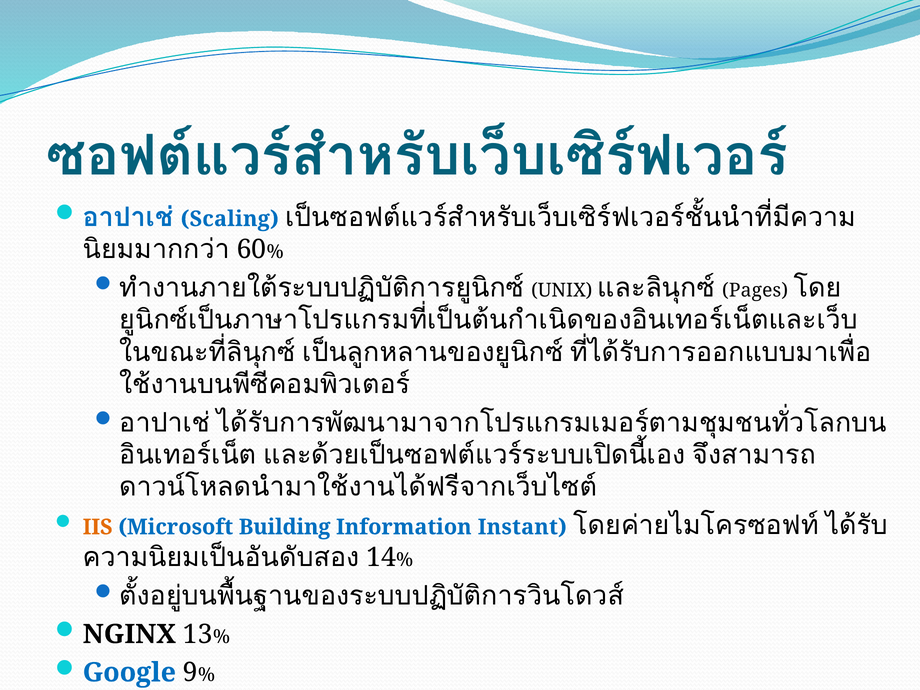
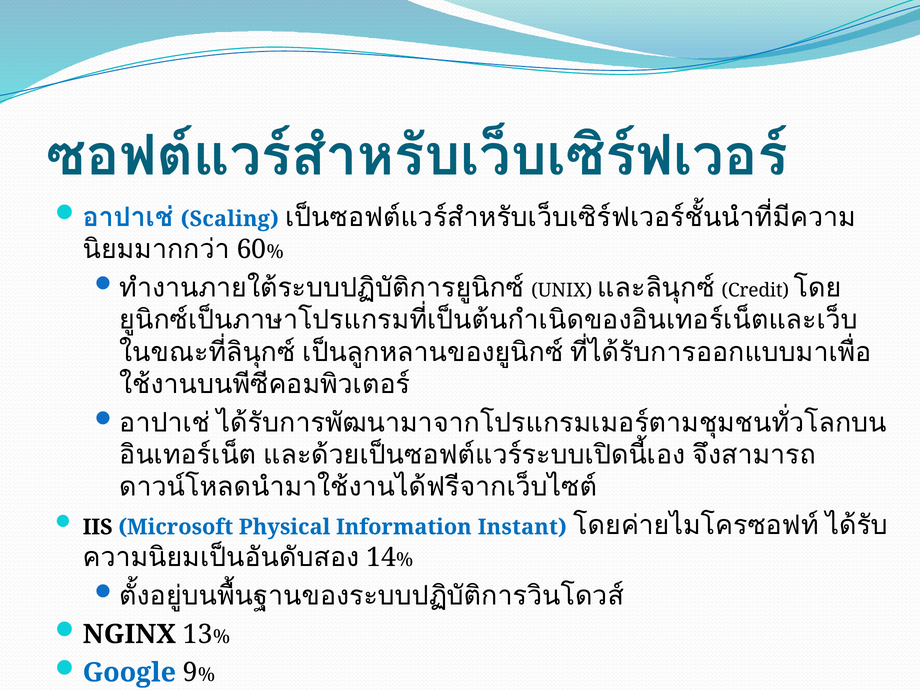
Pages: Pages -> Credit (755, 290)
IIS colour: orange -> black (98, 527)
Building: Building -> Physical (285, 527)
